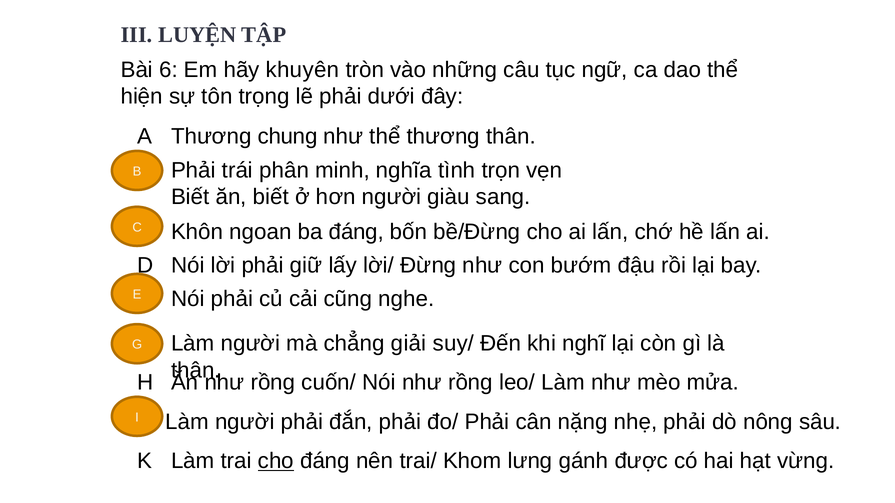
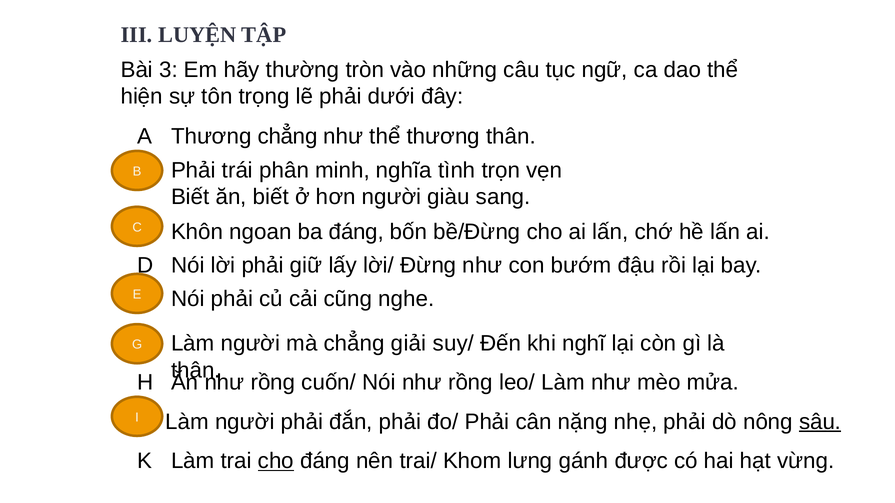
6: 6 -> 3 (168, 70)
khuyên: khuyên -> thường (303, 70)
Thương chung: chung -> chẳng (288, 136)
sâu underline: none -> present (820, 422)
